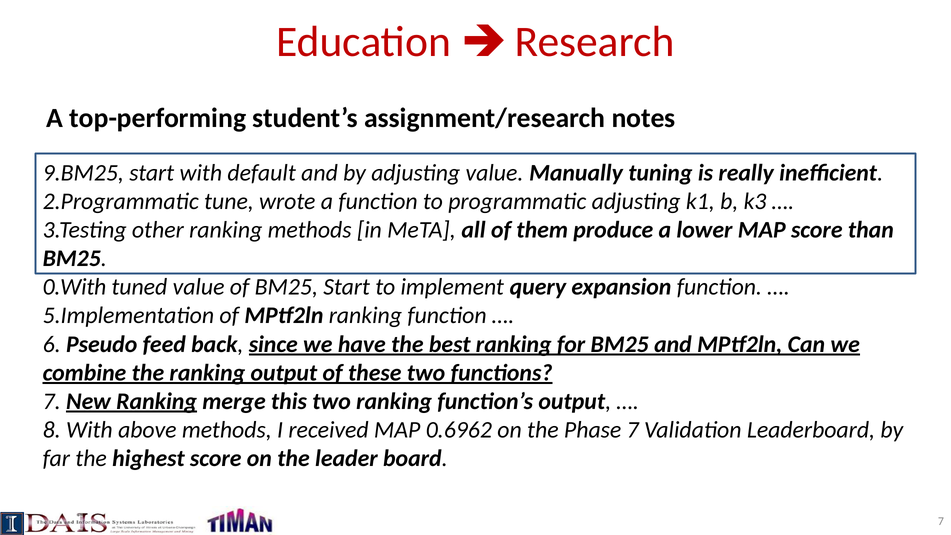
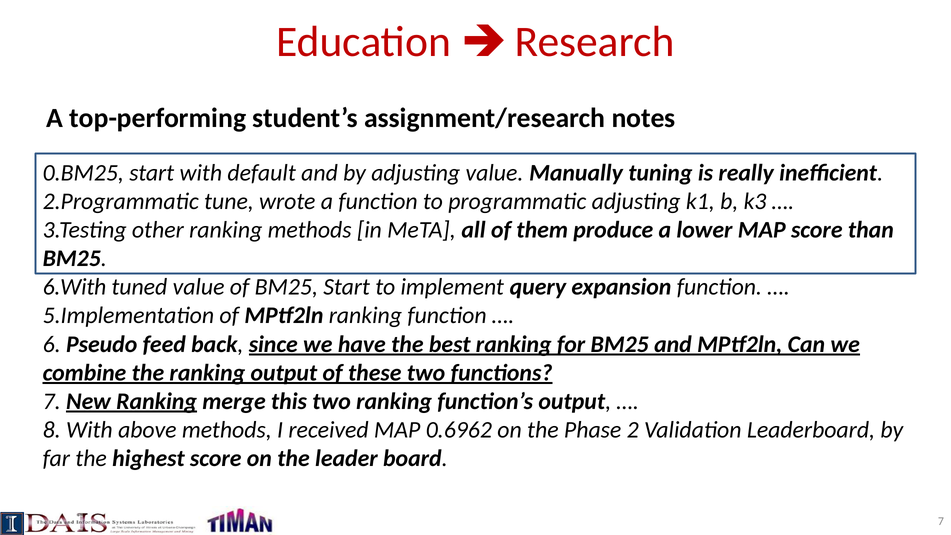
9.BM25: 9.BM25 -> 0.BM25 (83, 173)
0.With: 0.With -> 6.With (74, 287)
Phase 7: 7 -> 2 (633, 430)
